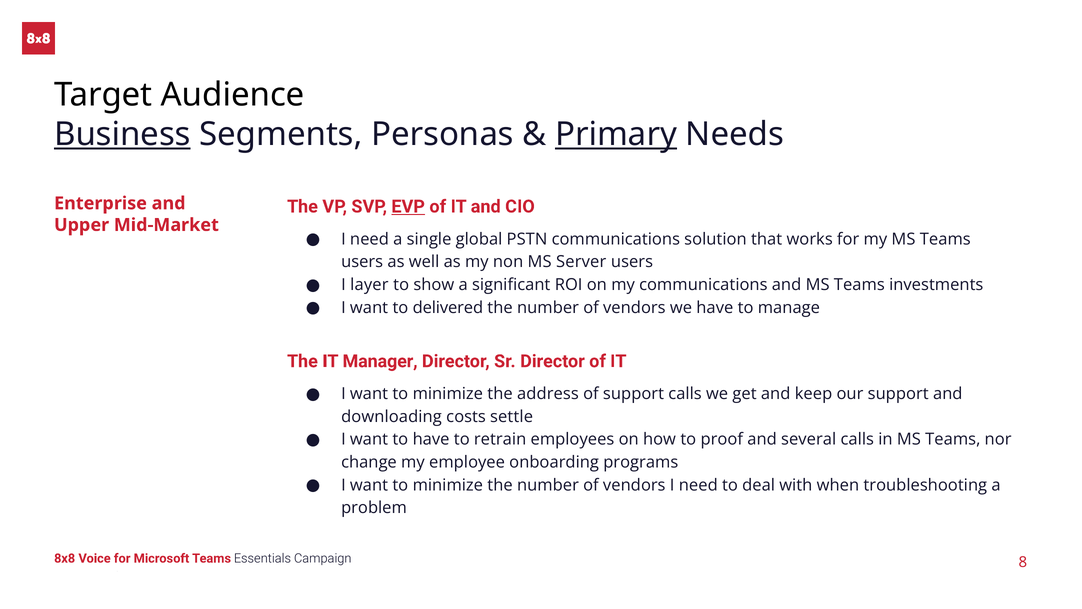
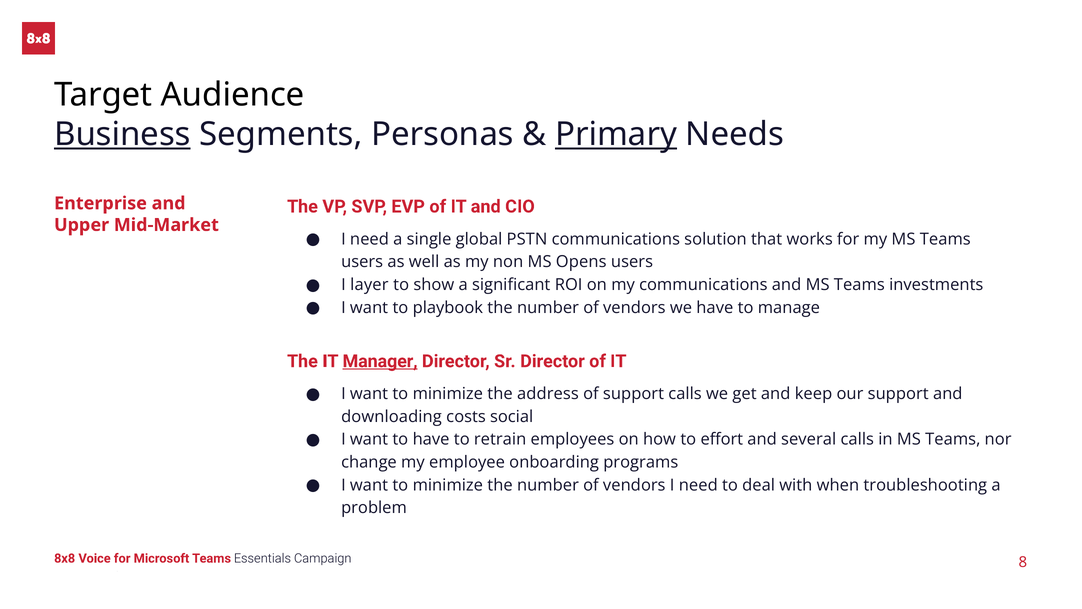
EVP underline: present -> none (408, 206)
Server: Server -> Opens (581, 262)
delivered: delivered -> playbook (448, 307)
Manager underline: none -> present (380, 361)
settle: settle -> social (512, 416)
proof: proof -> effort (722, 439)
